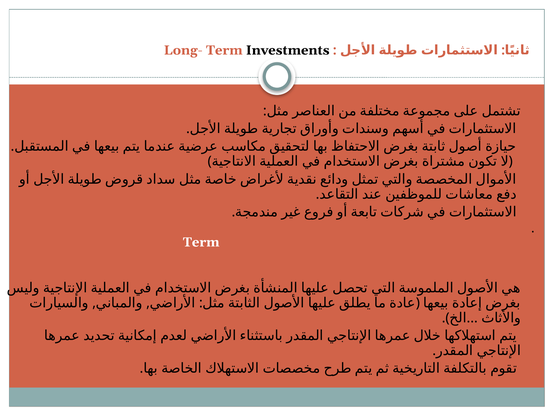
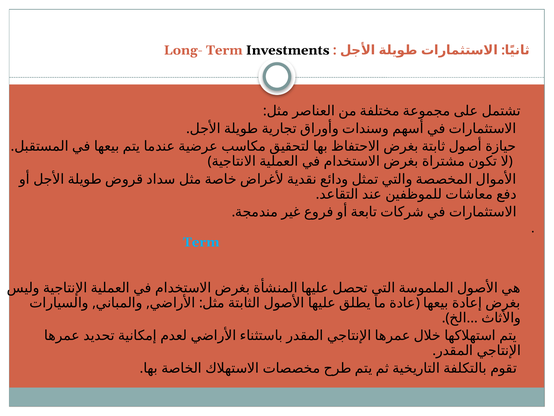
Term colour: white -> light blue (201, 242)
